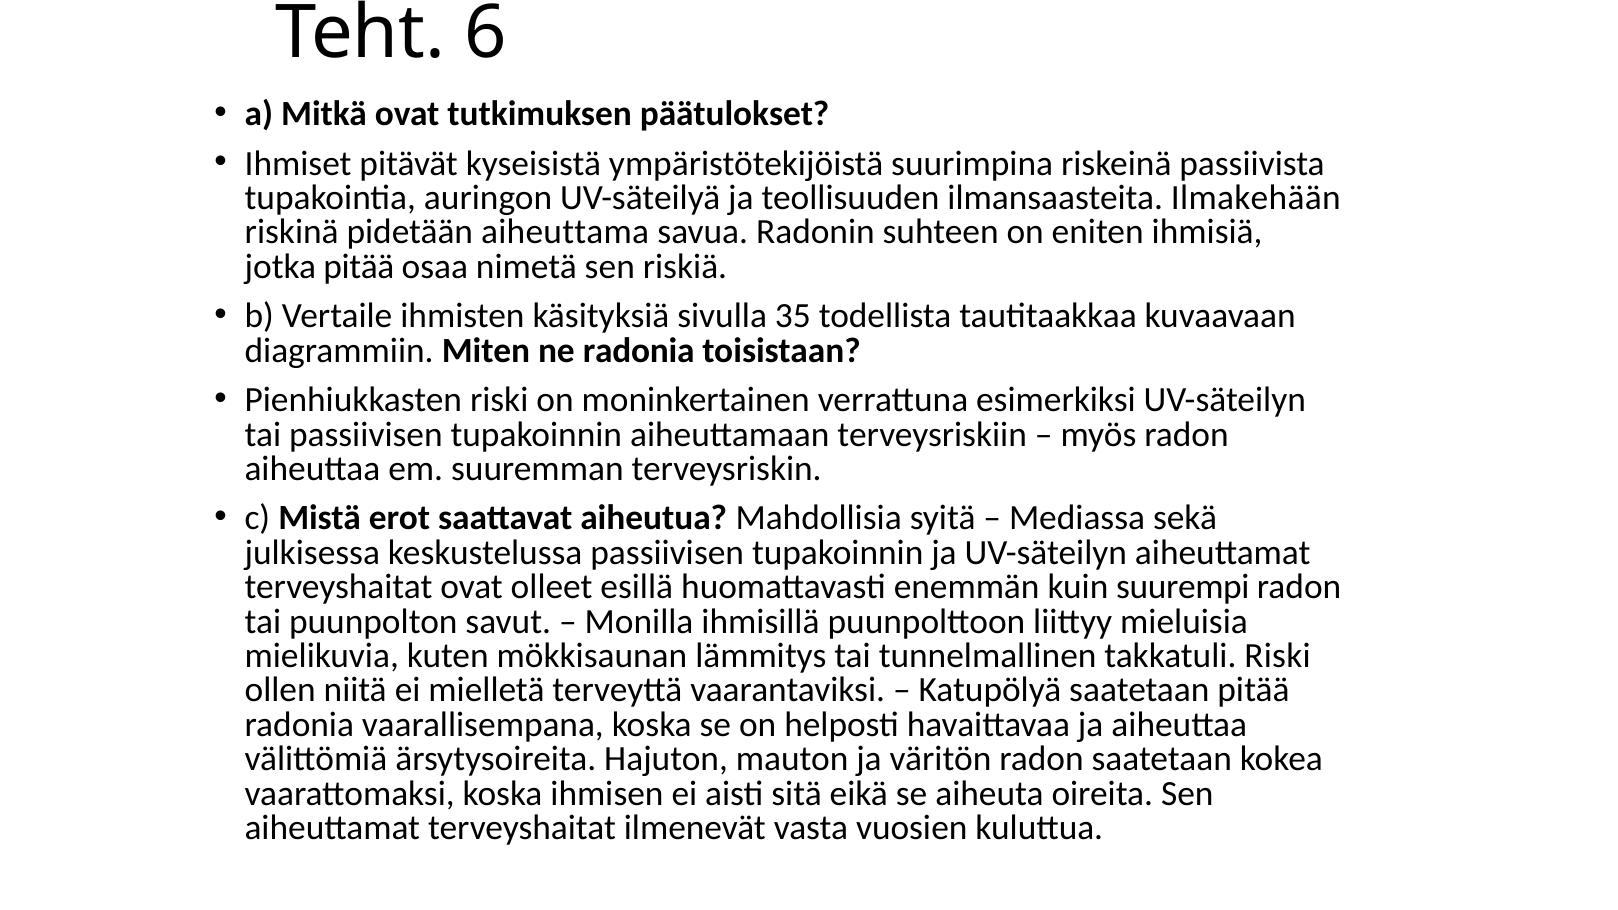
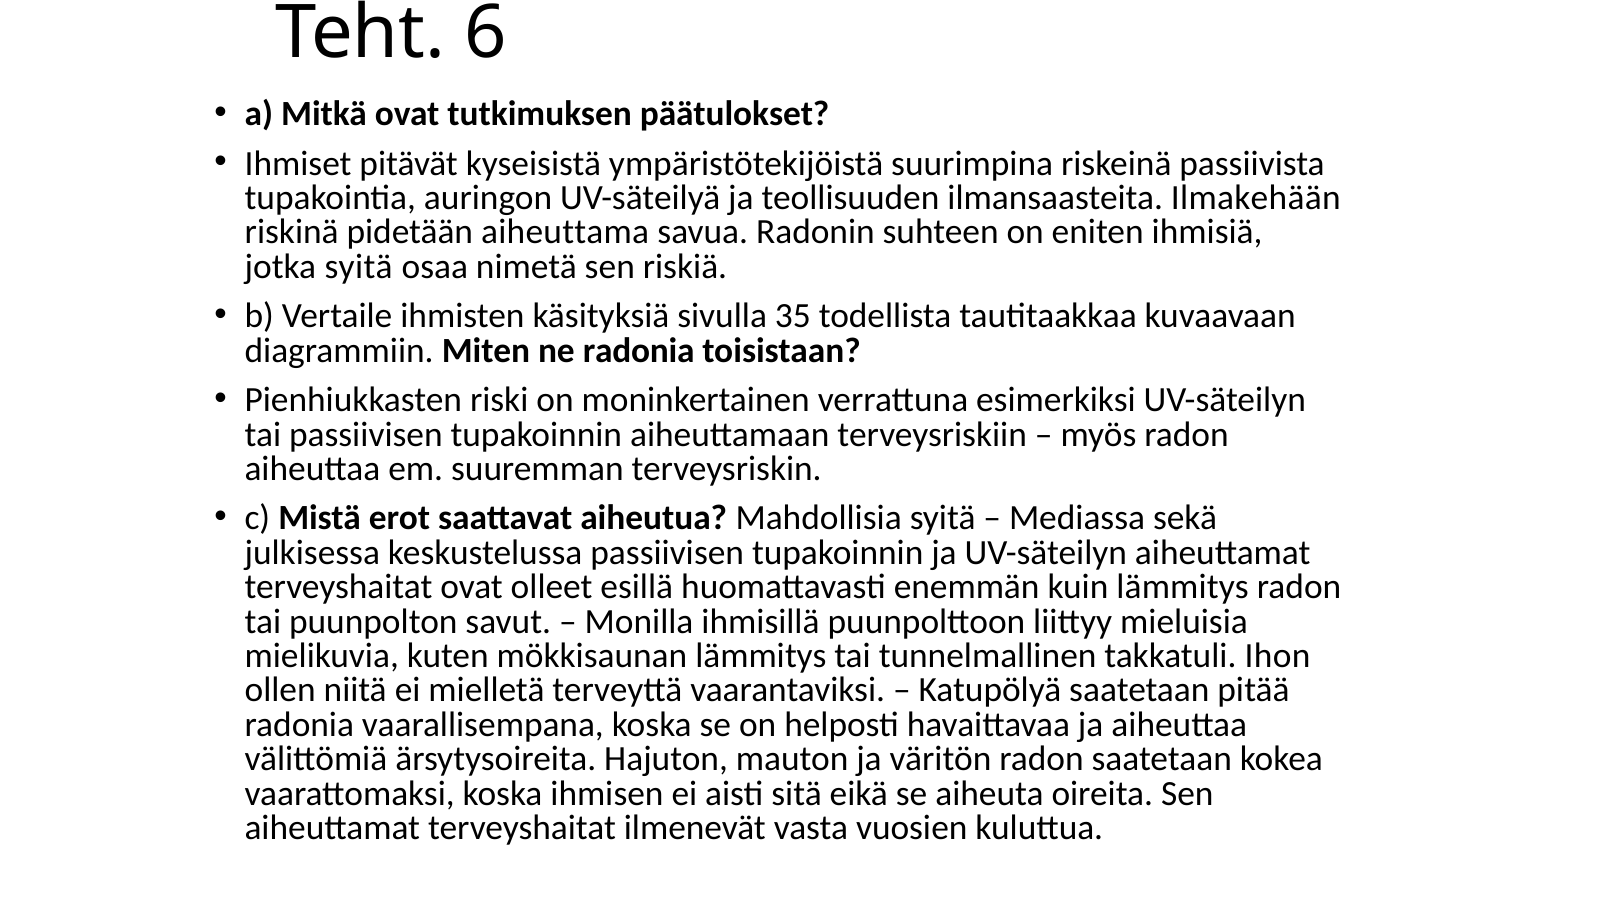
jotka pitää: pitää -> syitä (359, 267)
kuin suurempi: suurempi -> lämmitys (1183, 587)
takkatuli Riski: Riski -> Ihon (1278, 656)
